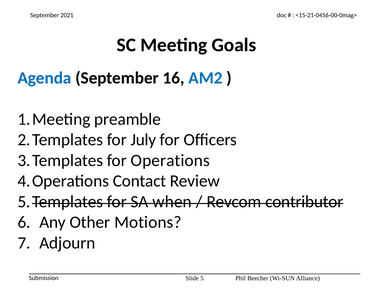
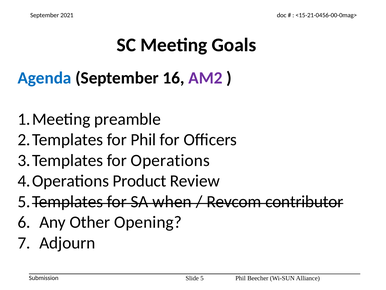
AM2 colour: blue -> purple (205, 78)
for July: July -> Phil (143, 139)
Contact: Contact -> Product (140, 181)
Motions: Motions -> Opening (148, 222)
